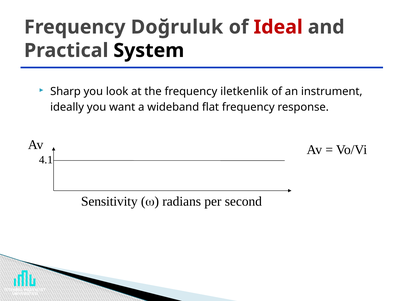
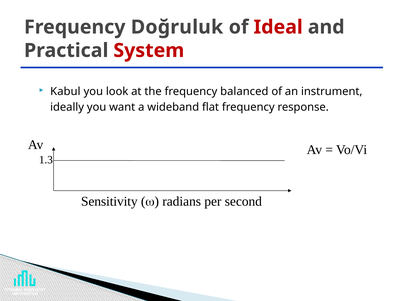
System colour: black -> red (149, 51)
Sharp: Sharp -> Kabul (65, 92)
iletkenlik: iletkenlik -> balanced (244, 92)
4.1: 4.1 -> 1.3 (46, 160)
